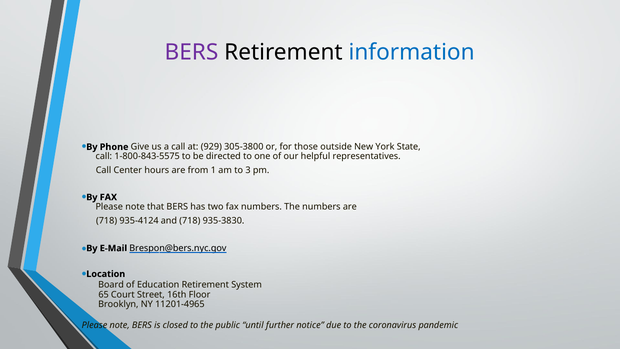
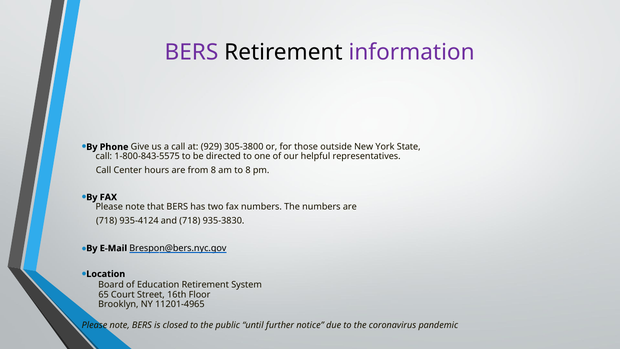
information colour: blue -> purple (412, 52)
from 1: 1 -> 8 (213, 170)
to 3: 3 -> 8 (248, 170)
